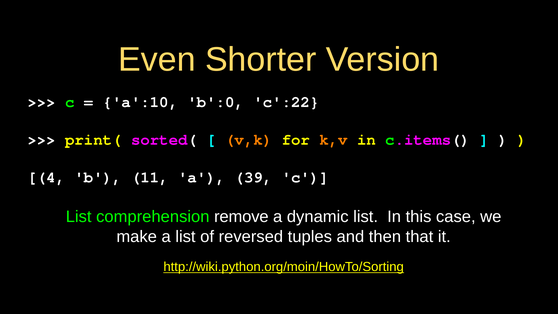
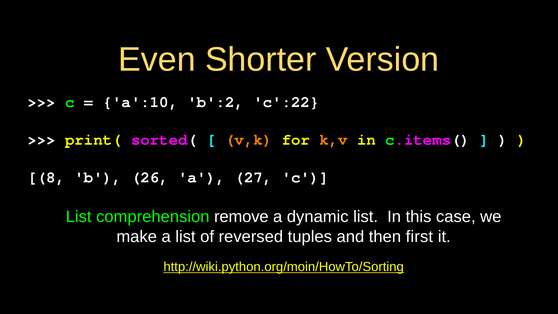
b':0: b':0 -> b':2 (216, 102)
4: 4 -> 8 (46, 177)
11: 11 -> 26 (150, 177)
39: 39 -> 27 (253, 177)
that: that -> first (419, 237)
